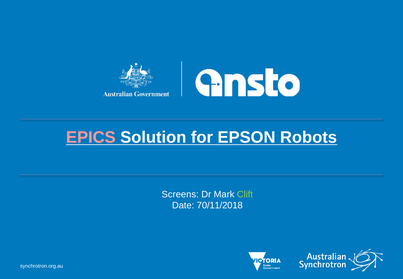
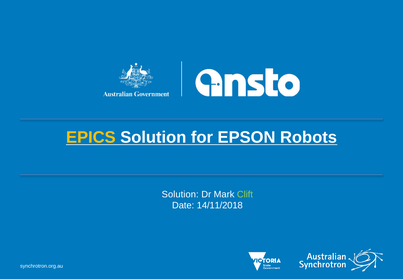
EPICS colour: pink -> yellow (91, 137)
Screens: Screens -> Solution (180, 194)
70/11/2018: 70/11/2018 -> 14/11/2018 (220, 206)
